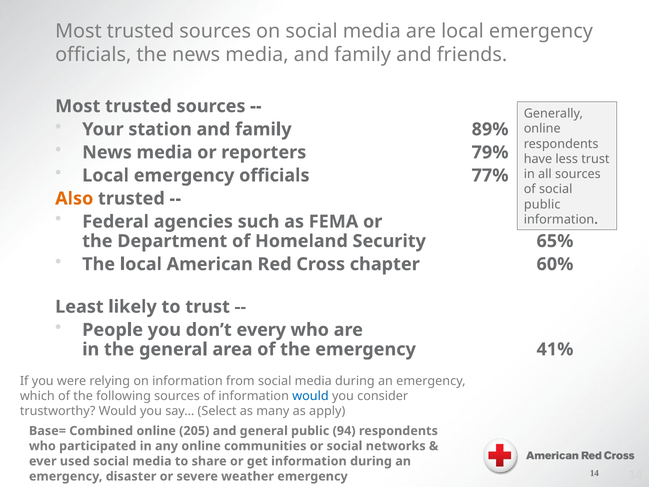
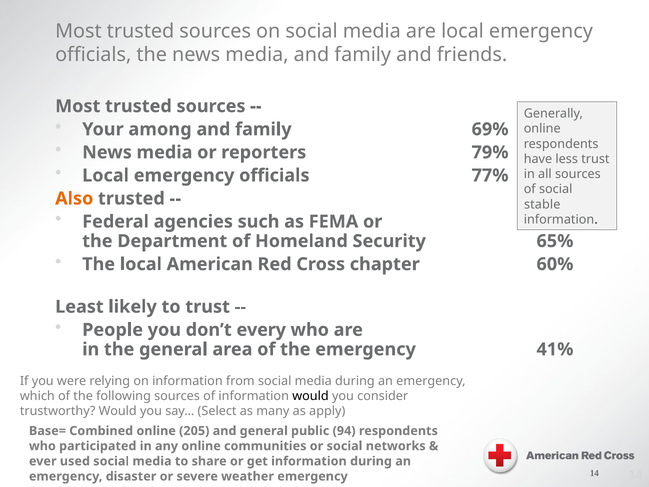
station: station -> among (160, 129)
89%: 89% -> 69% (490, 129)
public: public -> stable (542, 204)
would colour: blue -> black (310, 396)
